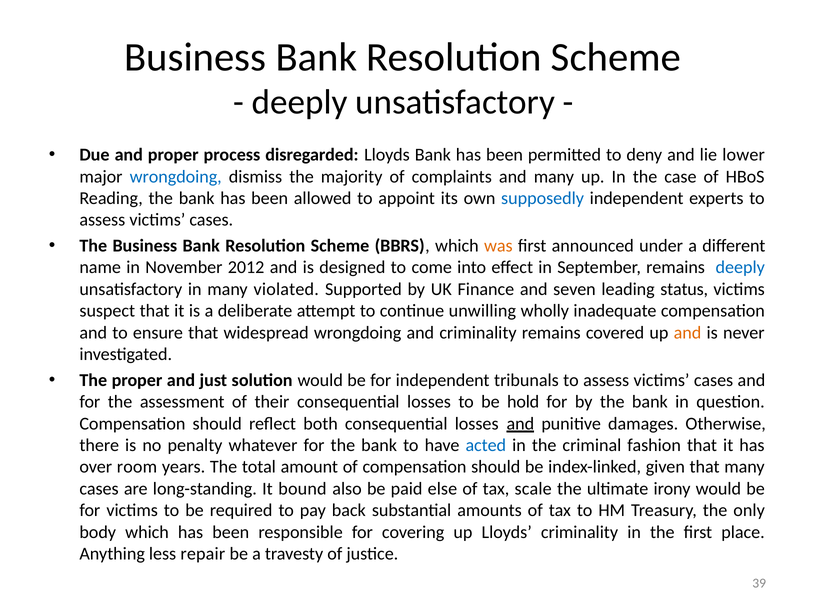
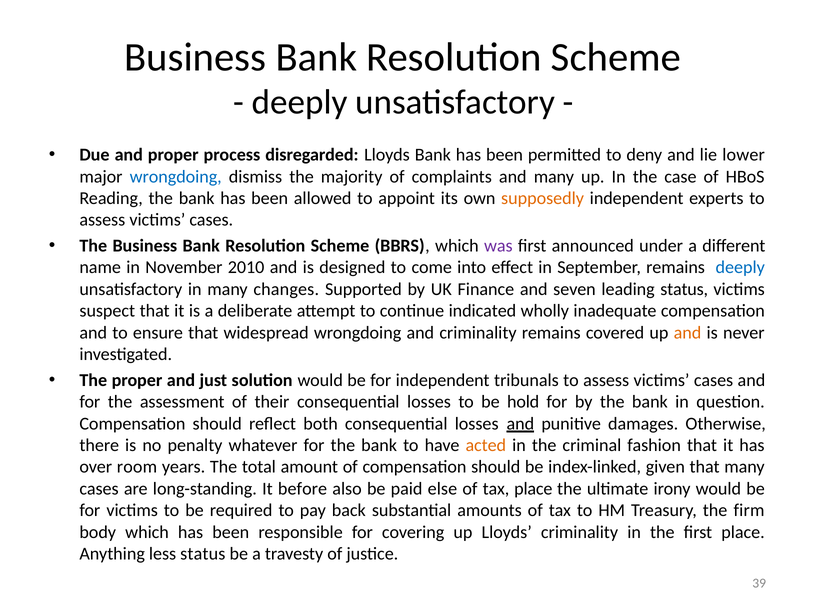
supposedly colour: blue -> orange (543, 198)
was colour: orange -> purple (498, 246)
2012: 2012 -> 2010 (246, 268)
violated: violated -> changes (286, 289)
unwilling: unwilling -> indicated (482, 311)
acted colour: blue -> orange (486, 445)
bound: bound -> before (303, 489)
tax scale: scale -> place (533, 489)
only: only -> firm (749, 511)
less repair: repair -> status (203, 554)
